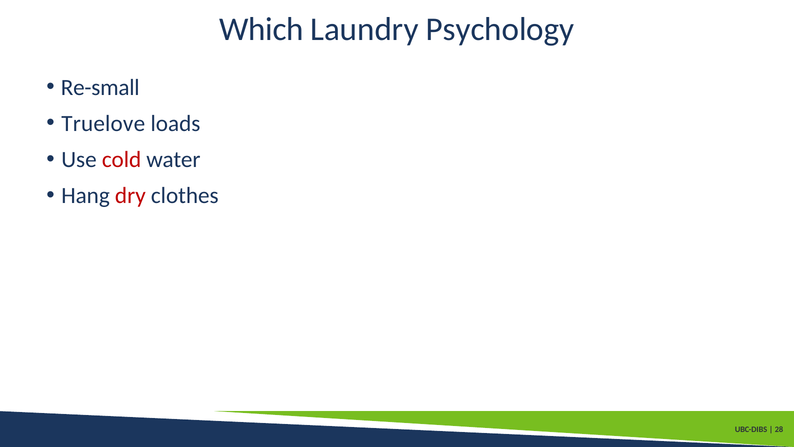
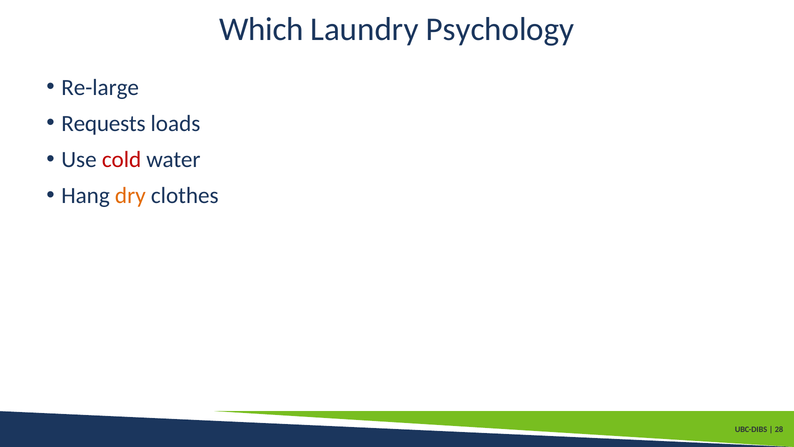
Re-small: Re-small -> Re-large (100, 87)
Truelove: Truelove -> Requests (103, 123)
dry colour: red -> orange (130, 196)
